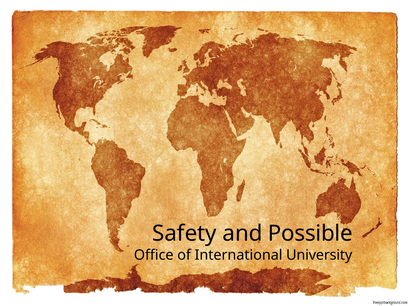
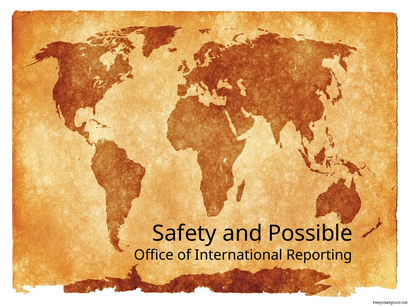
University: University -> Reporting (319, 255)
